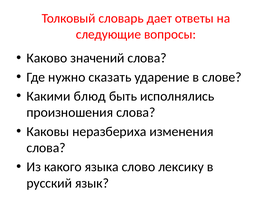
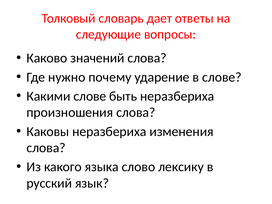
сказать: сказать -> почему (110, 77)
Какими блюд: блюд -> слове (90, 96)
быть исполнялись: исполнялись -> неразбериха (177, 96)
